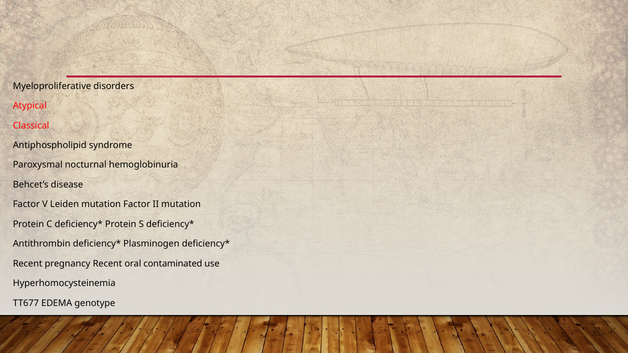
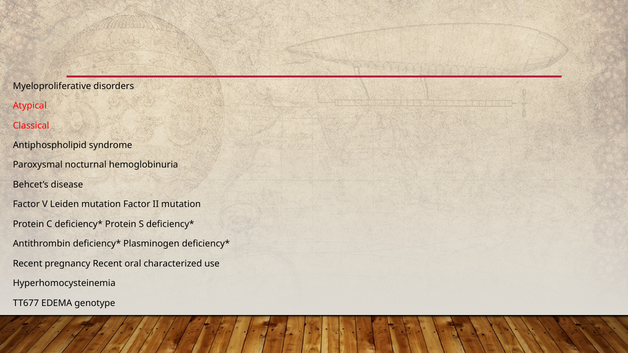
contaminated: contaminated -> characterized (173, 264)
